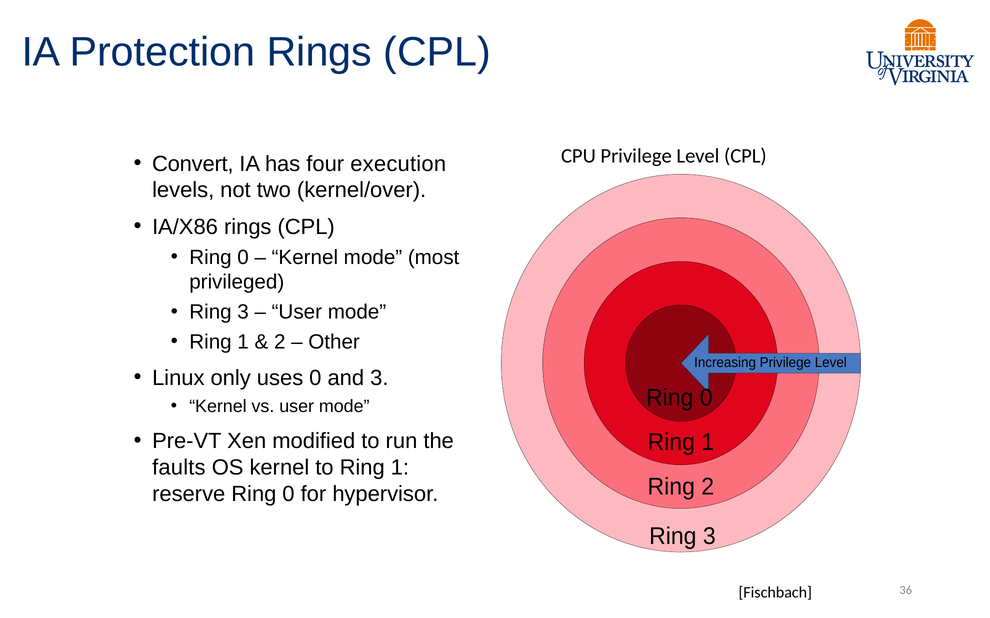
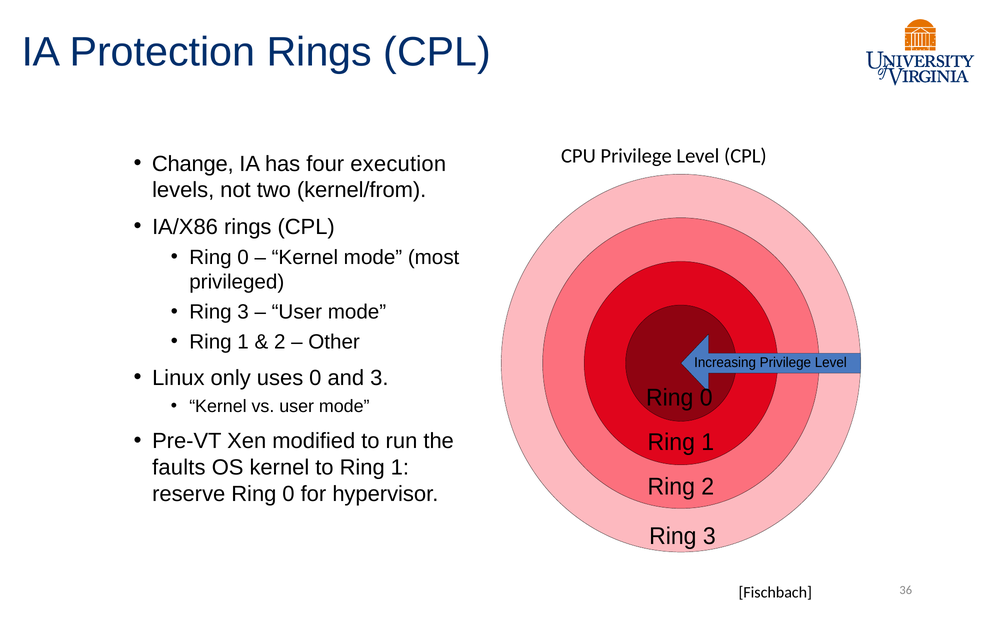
Convert: Convert -> Change (193, 164)
kernel/over: kernel/over -> kernel/from (362, 190)
